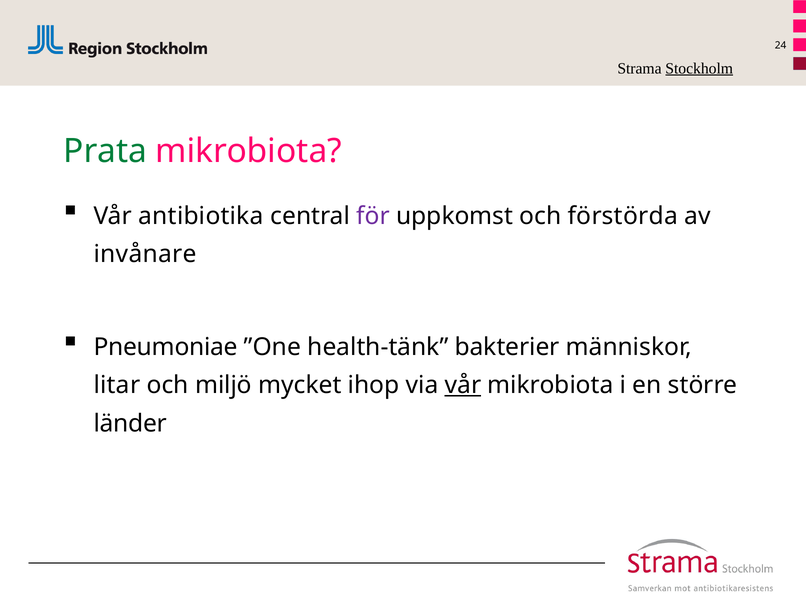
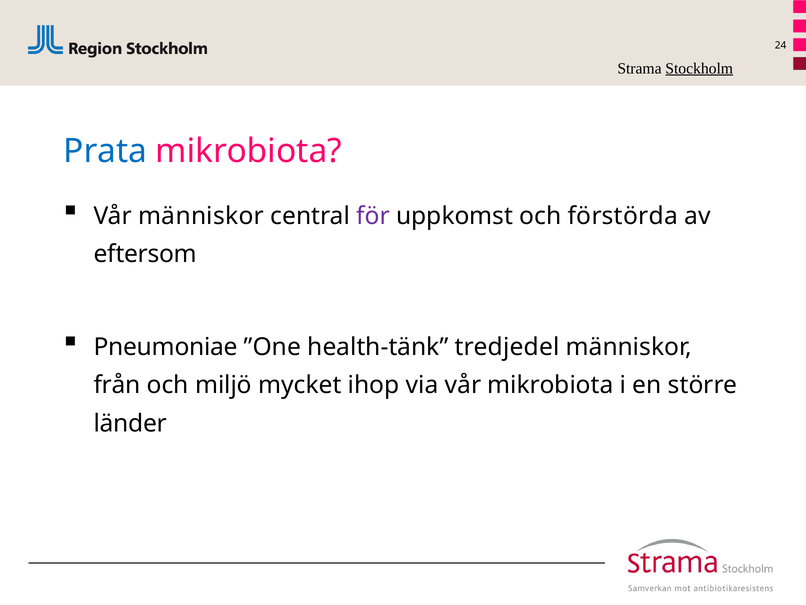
Prata colour: green -> blue (105, 151)
Vår antibiotika: antibiotika -> människor (201, 216)
invånare: invånare -> eftersom (145, 254)
bakterier: bakterier -> tredjedel (507, 347)
litar: litar -> från (117, 385)
vår underline: present -> none (463, 385)
